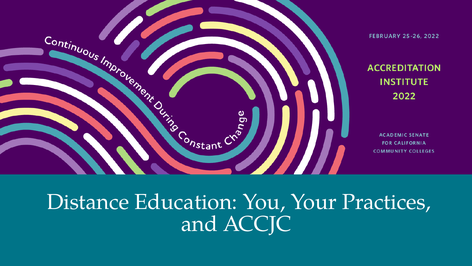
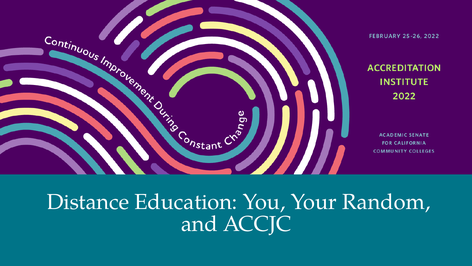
Practices: Practices -> Random (386, 202)
